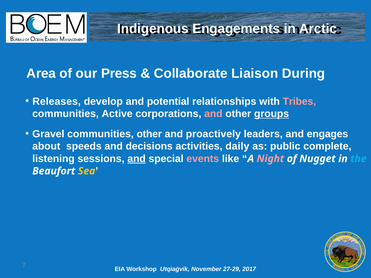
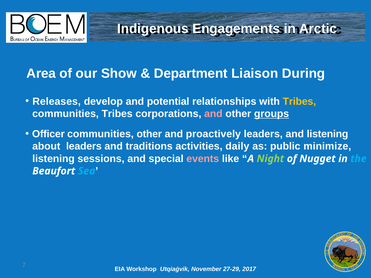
Press: Press -> Show (119, 74)
Collaborate: Collaborate -> Department (191, 74)
Tribes colour: pink -> yellow (299, 102)
communities Active: Active -> Tribes (117, 114)
Gravel: Gravel -> Officer (48, 134)
and engages: engages -> listening (327, 134)
about speeds: speeds -> leaders (84, 146)
decisions: decisions -> traditions (149, 146)
complete: complete -> minimize (327, 146)
and underline: present -> none (137, 159)
Night colour: pink -> light green (270, 159)
Sea colour: yellow -> light blue (87, 171)
